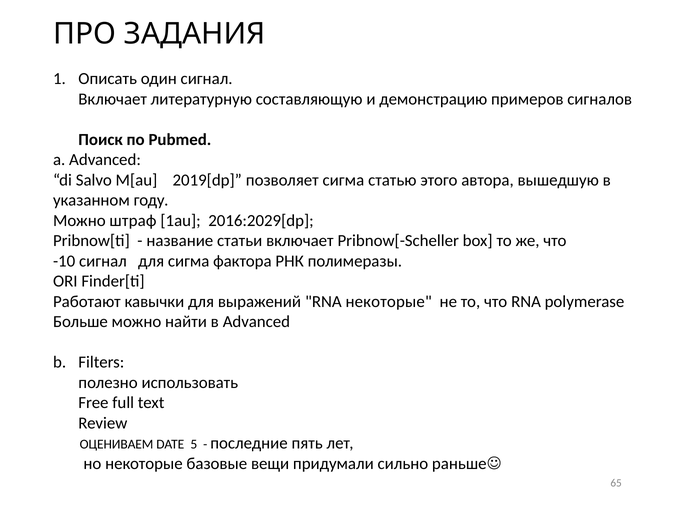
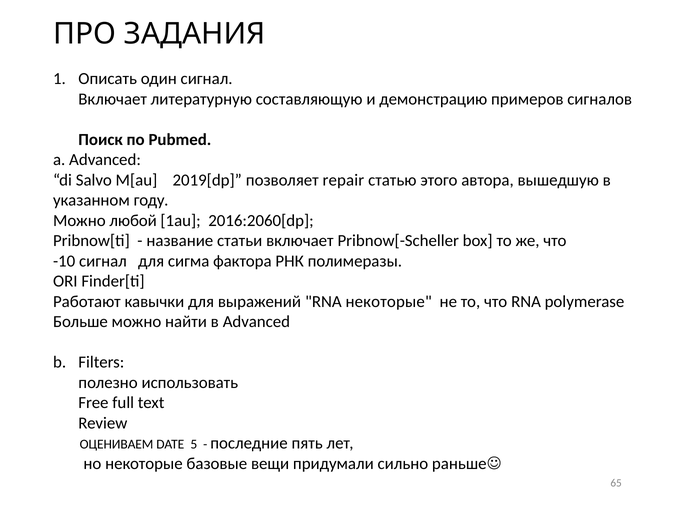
позволяет сигма: сигма -> repair (343, 180)
штраф: штраф -> любой (133, 221)
2016:2029[dp: 2016:2029[dp -> 2016:2060[dp (261, 221)
